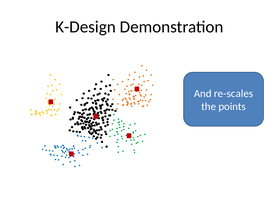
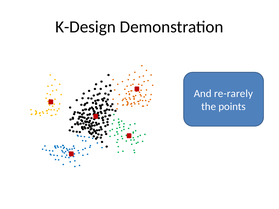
re-scales: re-scales -> re-rarely (234, 94)
